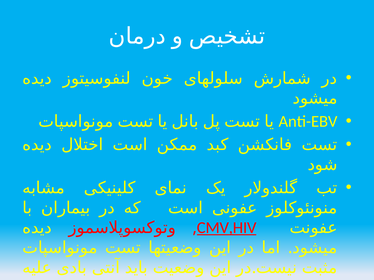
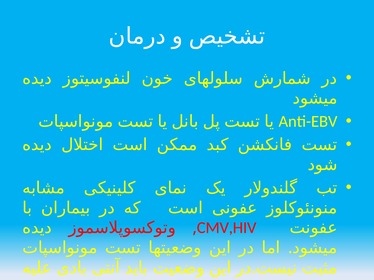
CMV,HIV underline: present -> none (227, 228)
